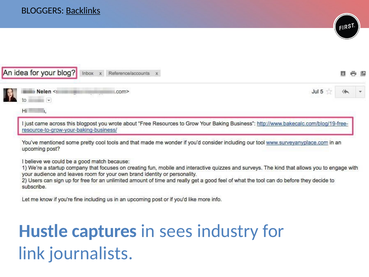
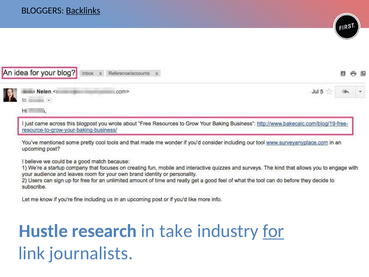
captures: captures -> research (104, 231)
sees: sees -> take (176, 231)
for underline: none -> present (273, 231)
